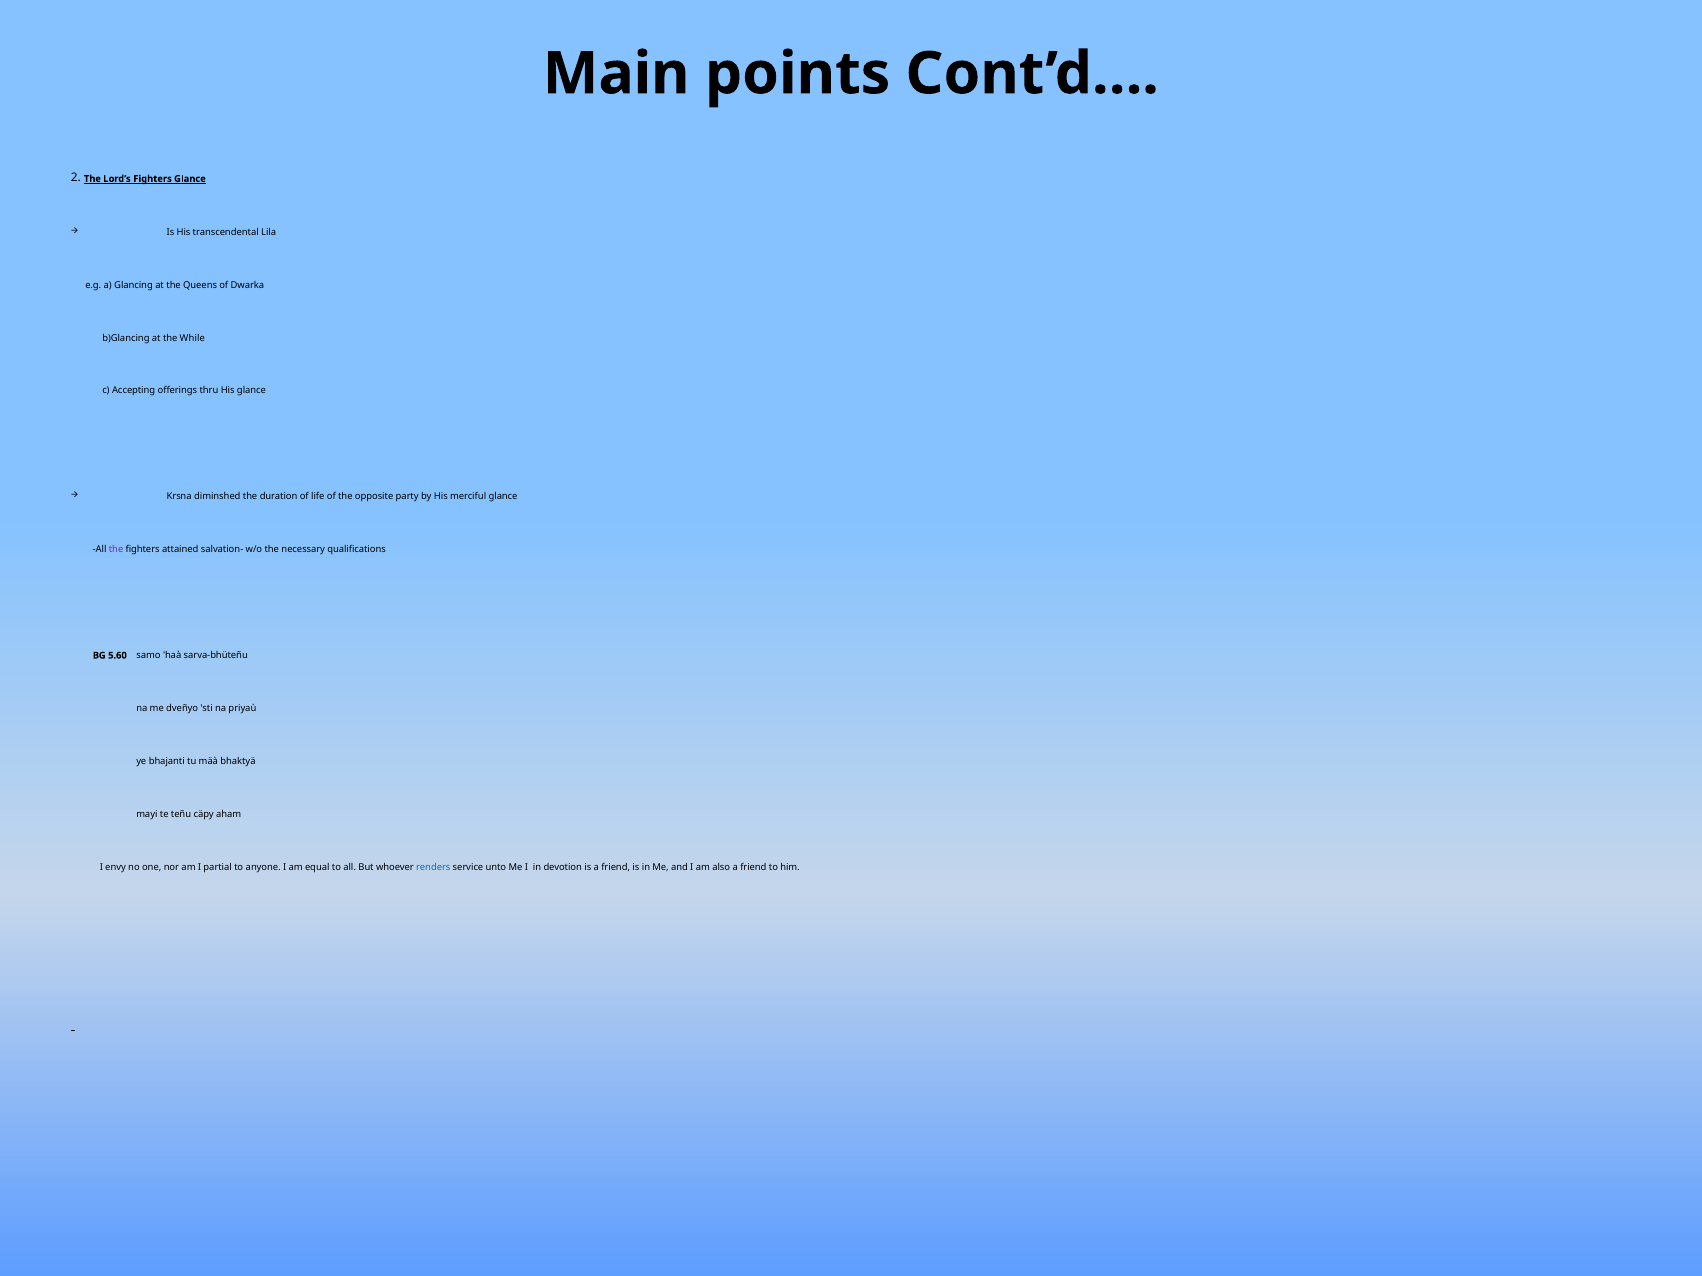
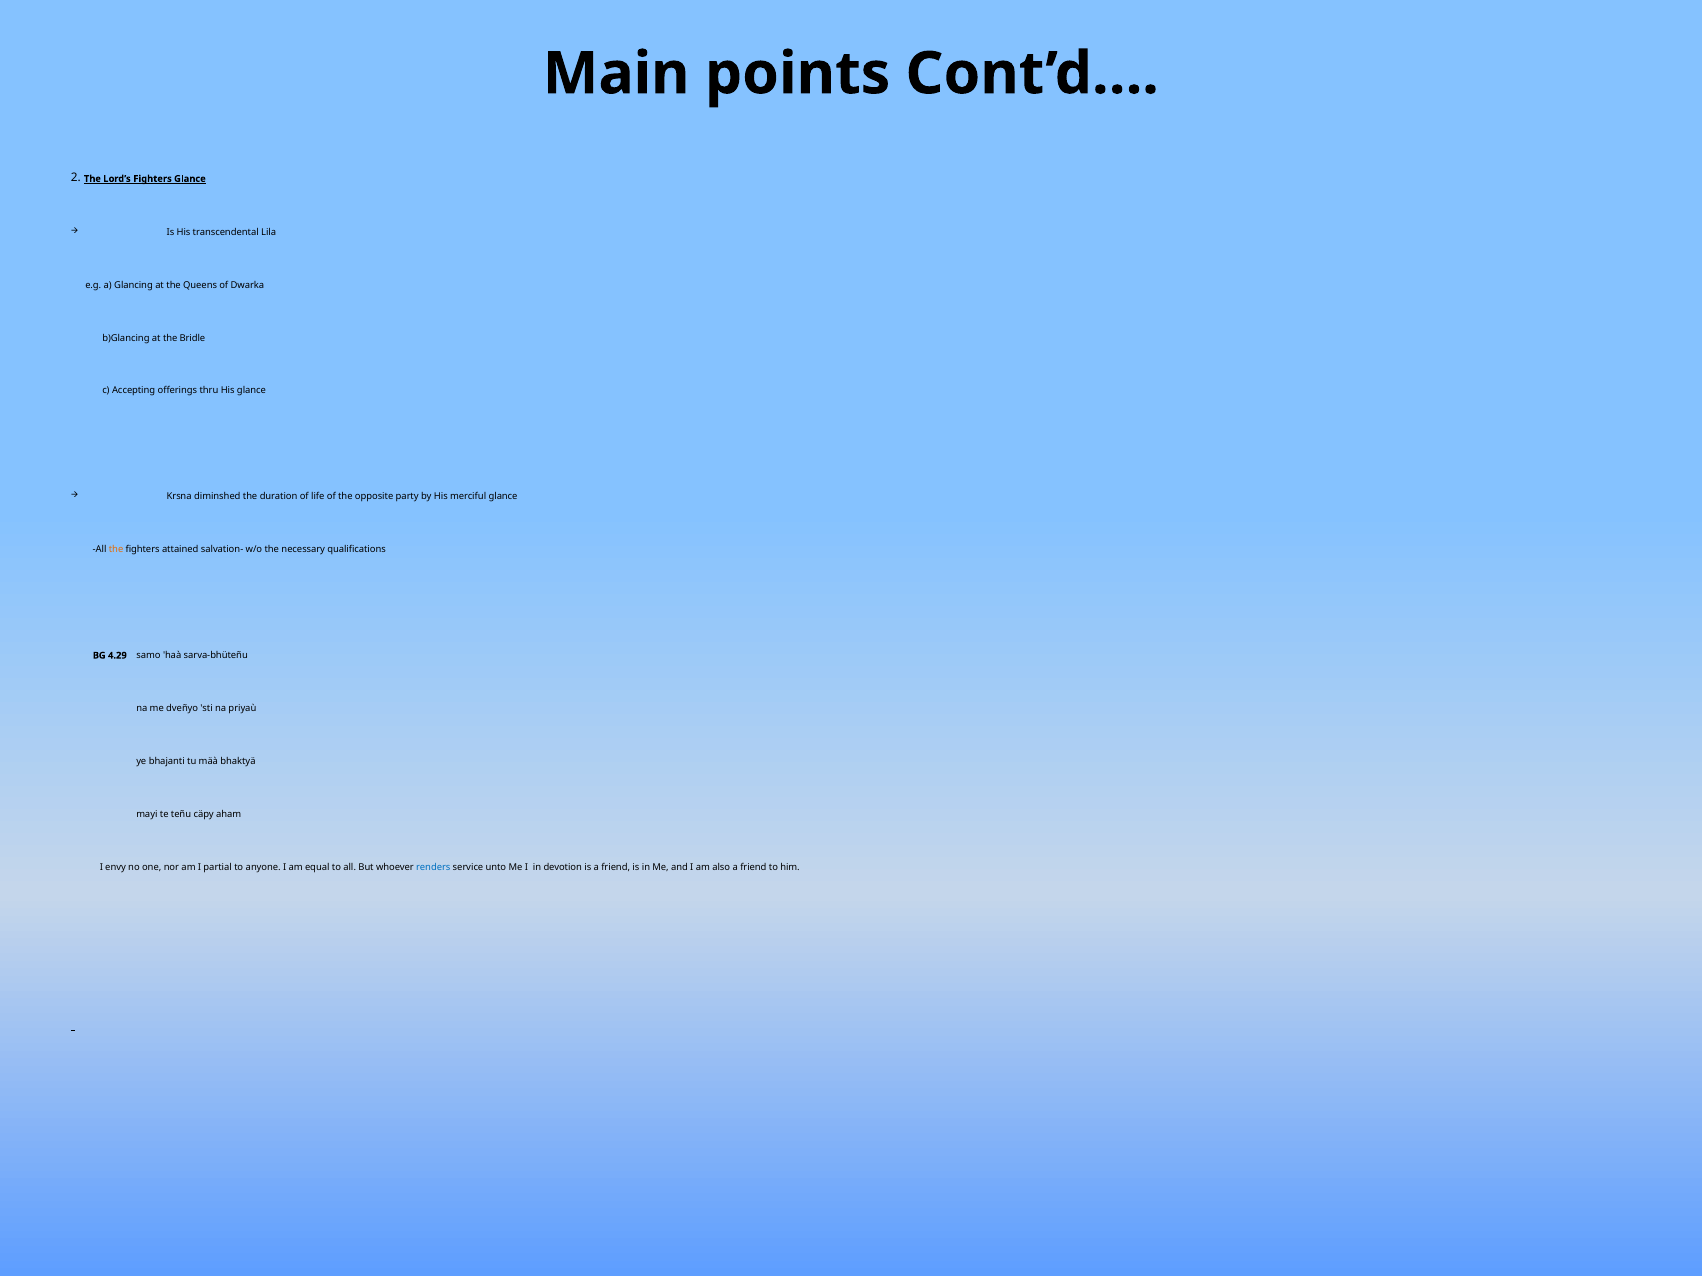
While: While -> Bridle (192, 338)
the colour: purple -> orange (116, 550)
5.60: 5.60 -> 4.29 (117, 656)
